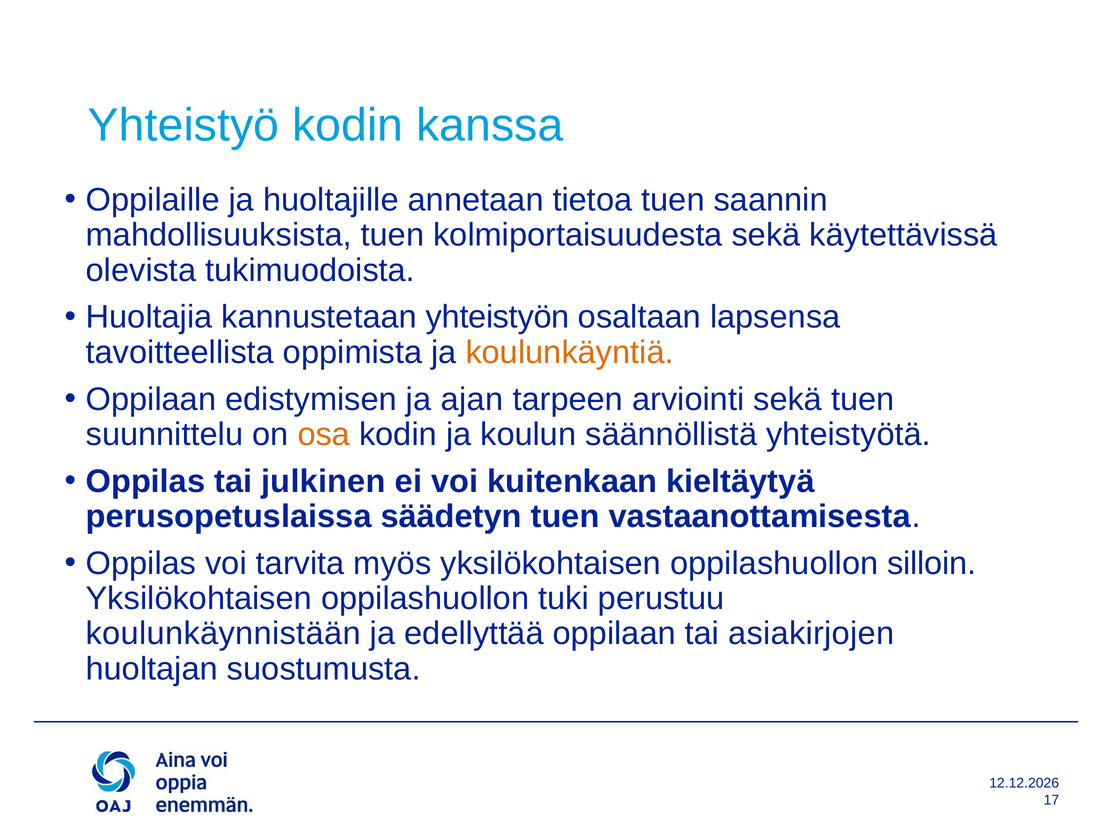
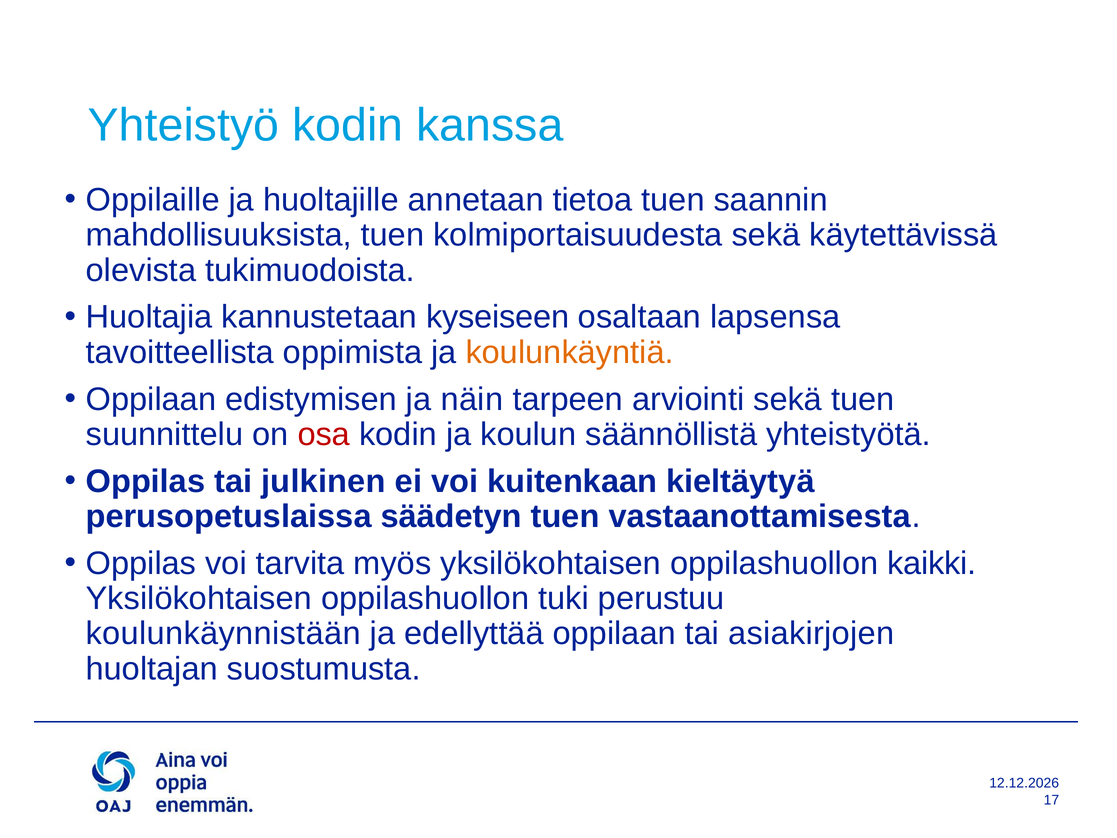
yhteistyön: yhteistyön -> kyseiseen (498, 317)
ajan: ajan -> näin (472, 399)
osa colour: orange -> red (324, 434)
silloin: silloin -> kaikki (932, 563)
